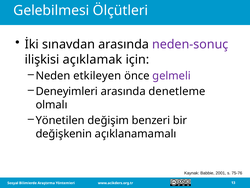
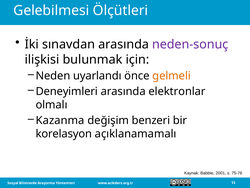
açıklamak: açıklamak -> bulunmak (93, 59)
etkileyen: etkileyen -> uyarlandı (97, 76)
gelmeli colour: purple -> orange (172, 76)
denetleme: denetleme -> elektronlar (177, 91)
Yönetilen: Yönetilen -> Kazanma (60, 120)
değişkenin: değişkenin -> korelasyon (64, 133)
